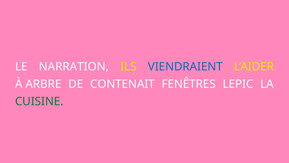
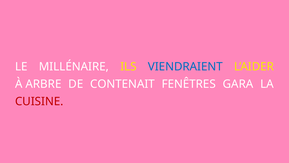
NARRATION: NARRATION -> MILLÉNAIRE (74, 66)
LEPIC: LEPIC -> GARA (238, 84)
CUISINE colour: green -> red (39, 101)
